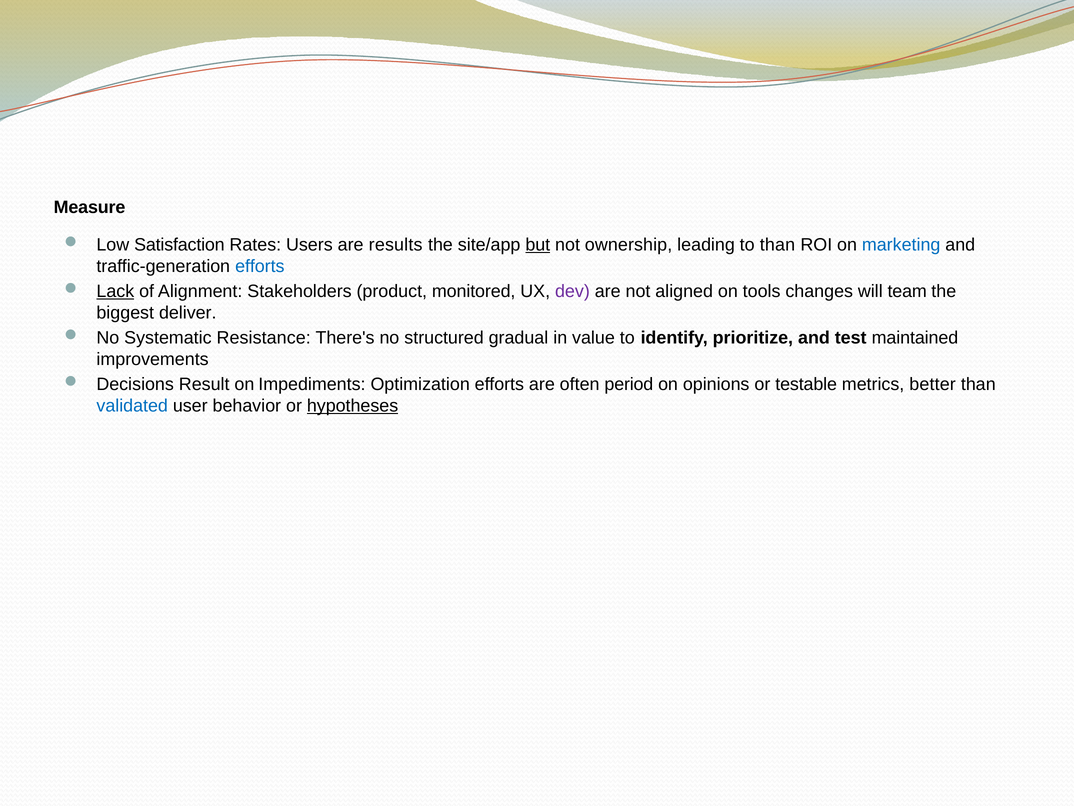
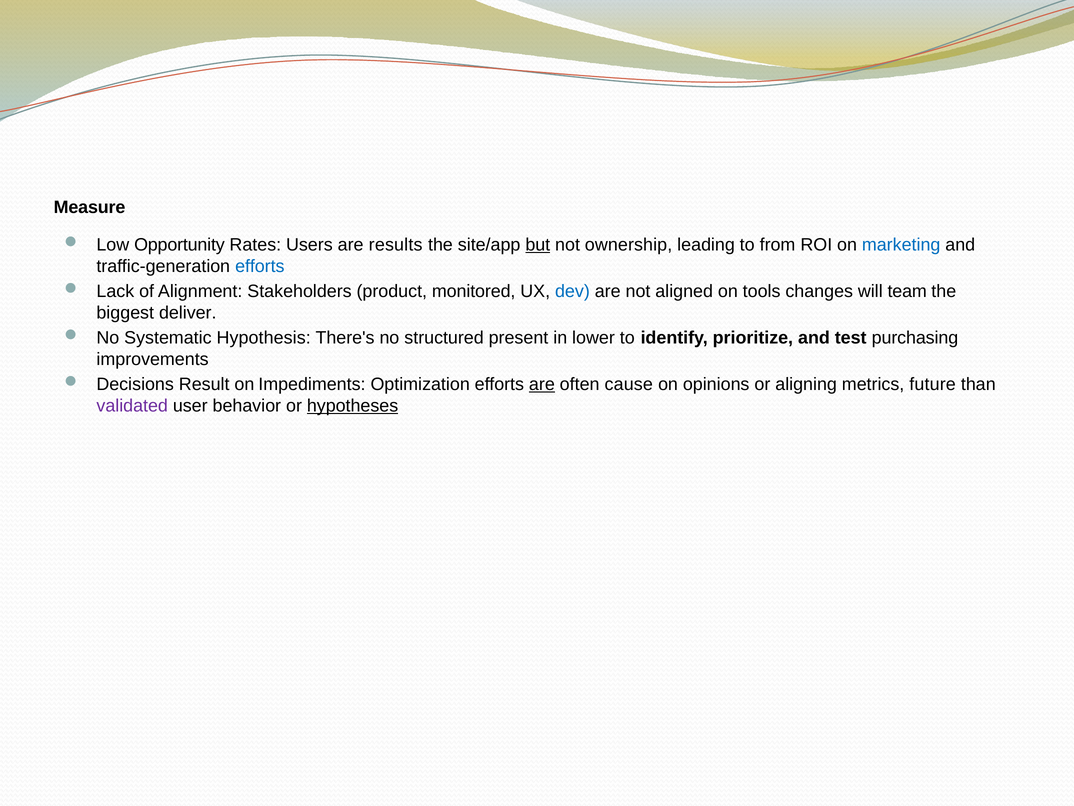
Satisfaction: Satisfaction -> Opportunity (179, 245)
to than: than -> from (778, 245)
Lack underline: present -> none (115, 291)
dev colour: purple -> blue (572, 291)
Resistance: Resistance -> Hypothesis (264, 338)
gradual: gradual -> present (518, 338)
value: value -> lower (593, 338)
maintained: maintained -> purchasing (915, 338)
are underline: none -> present (542, 384)
period: period -> cause (629, 384)
testable: testable -> aligning (806, 384)
better: better -> future (933, 384)
validated colour: blue -> purple (132, 406)
